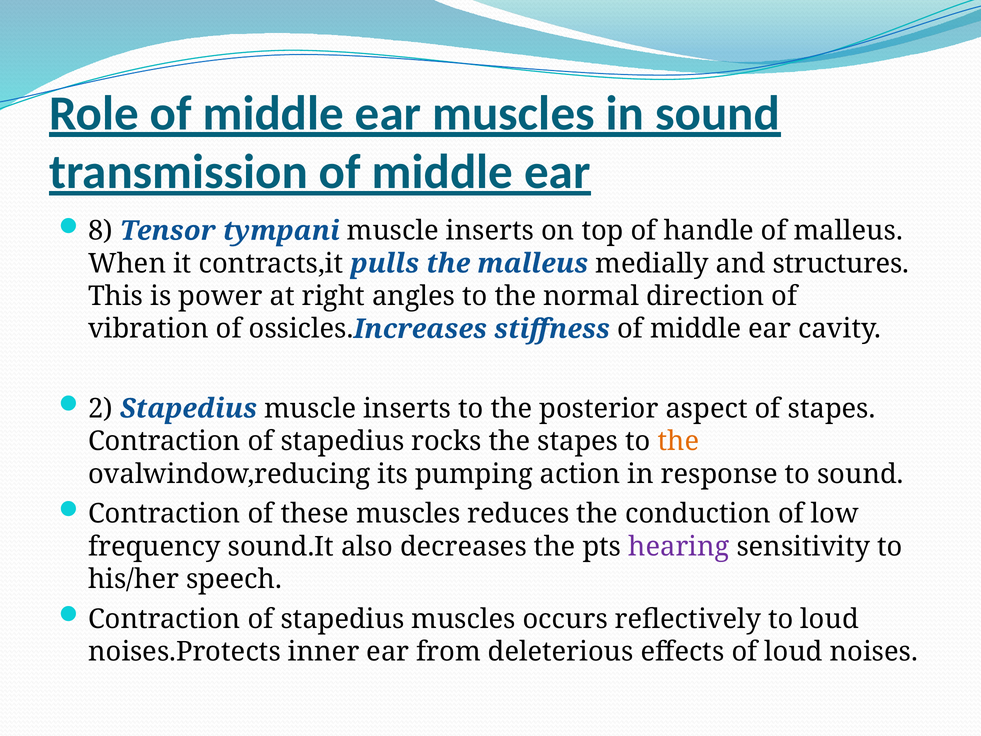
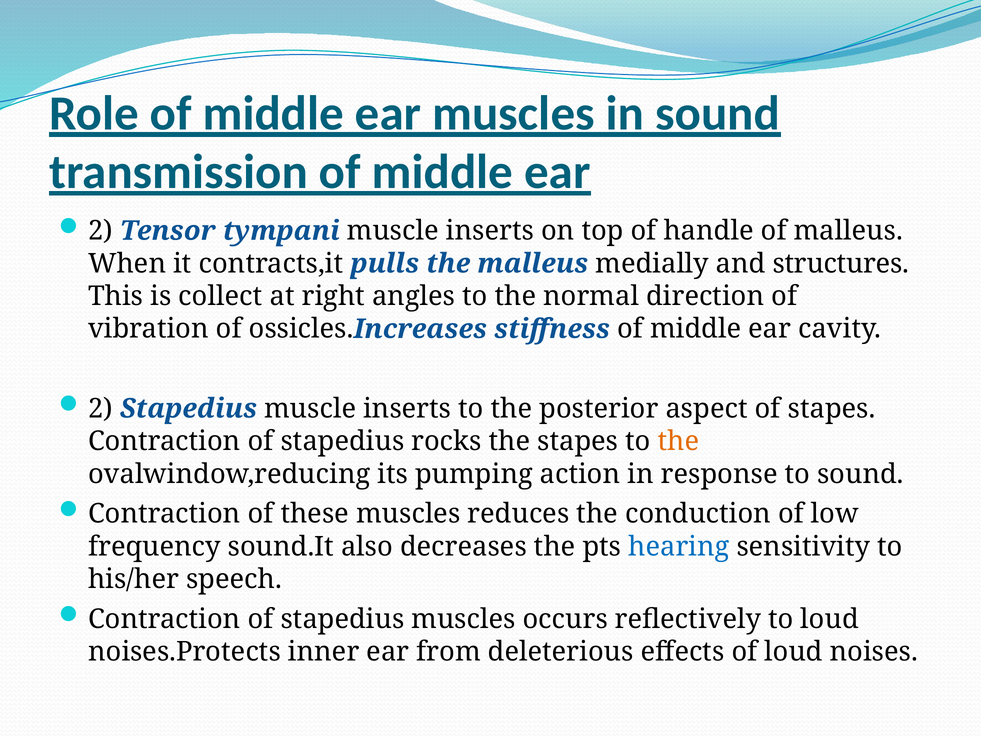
8: 8 -> 2 (100, 231)
power: power -> collect (220, 296)
hearing colour: purple -> blue (679, 546)
